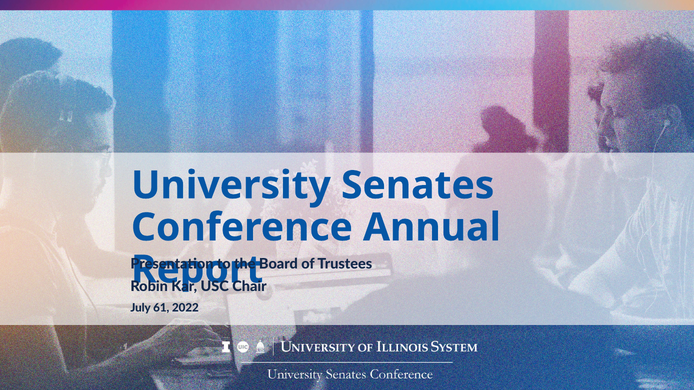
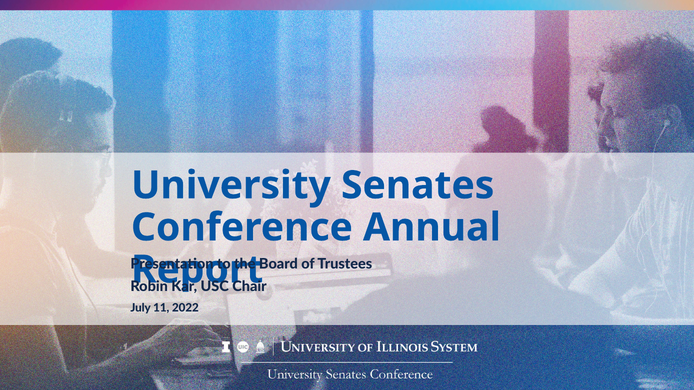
61: 61 -> 11 (161, 308)
